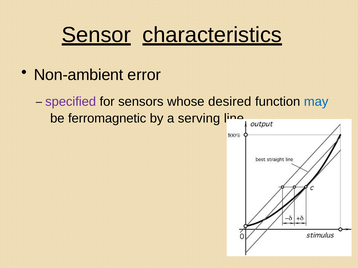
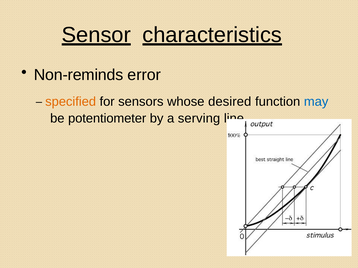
Non-ambient: Non-ambient -> Non-reminds (79, 75)
specified colour: purple -> orange (71, 102)
ferromagnetic: ferromagnetic -> potentiometer (107, 119)
